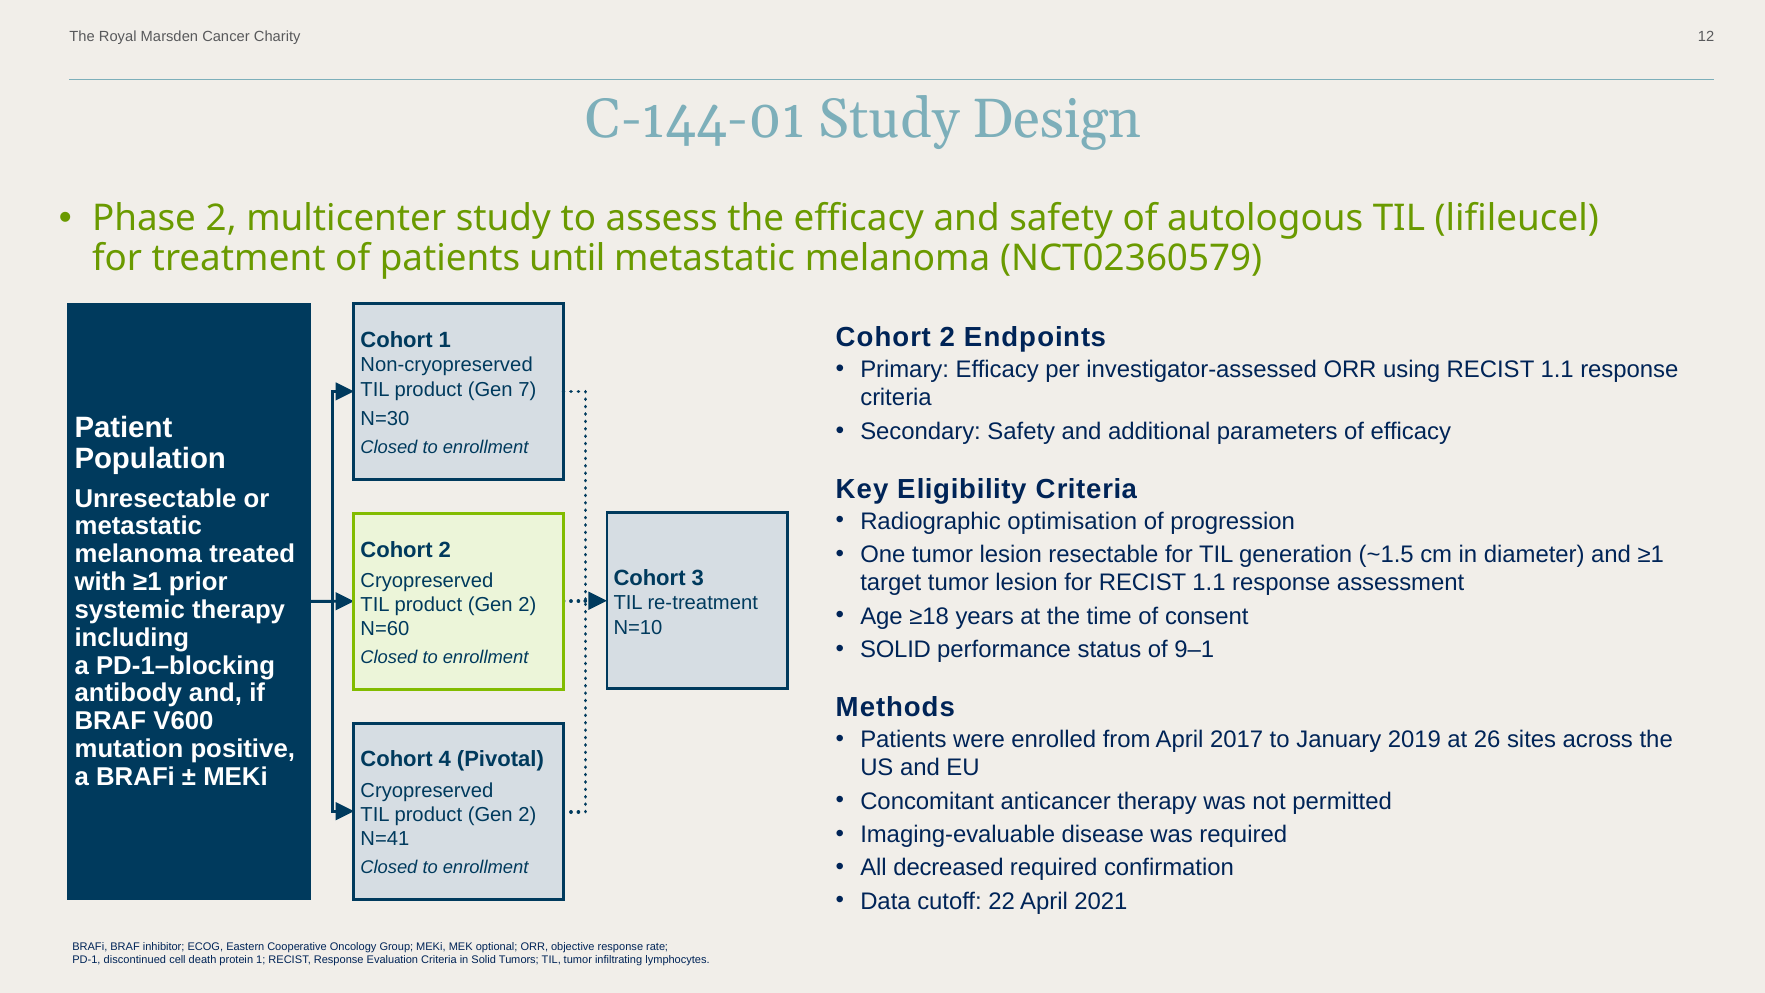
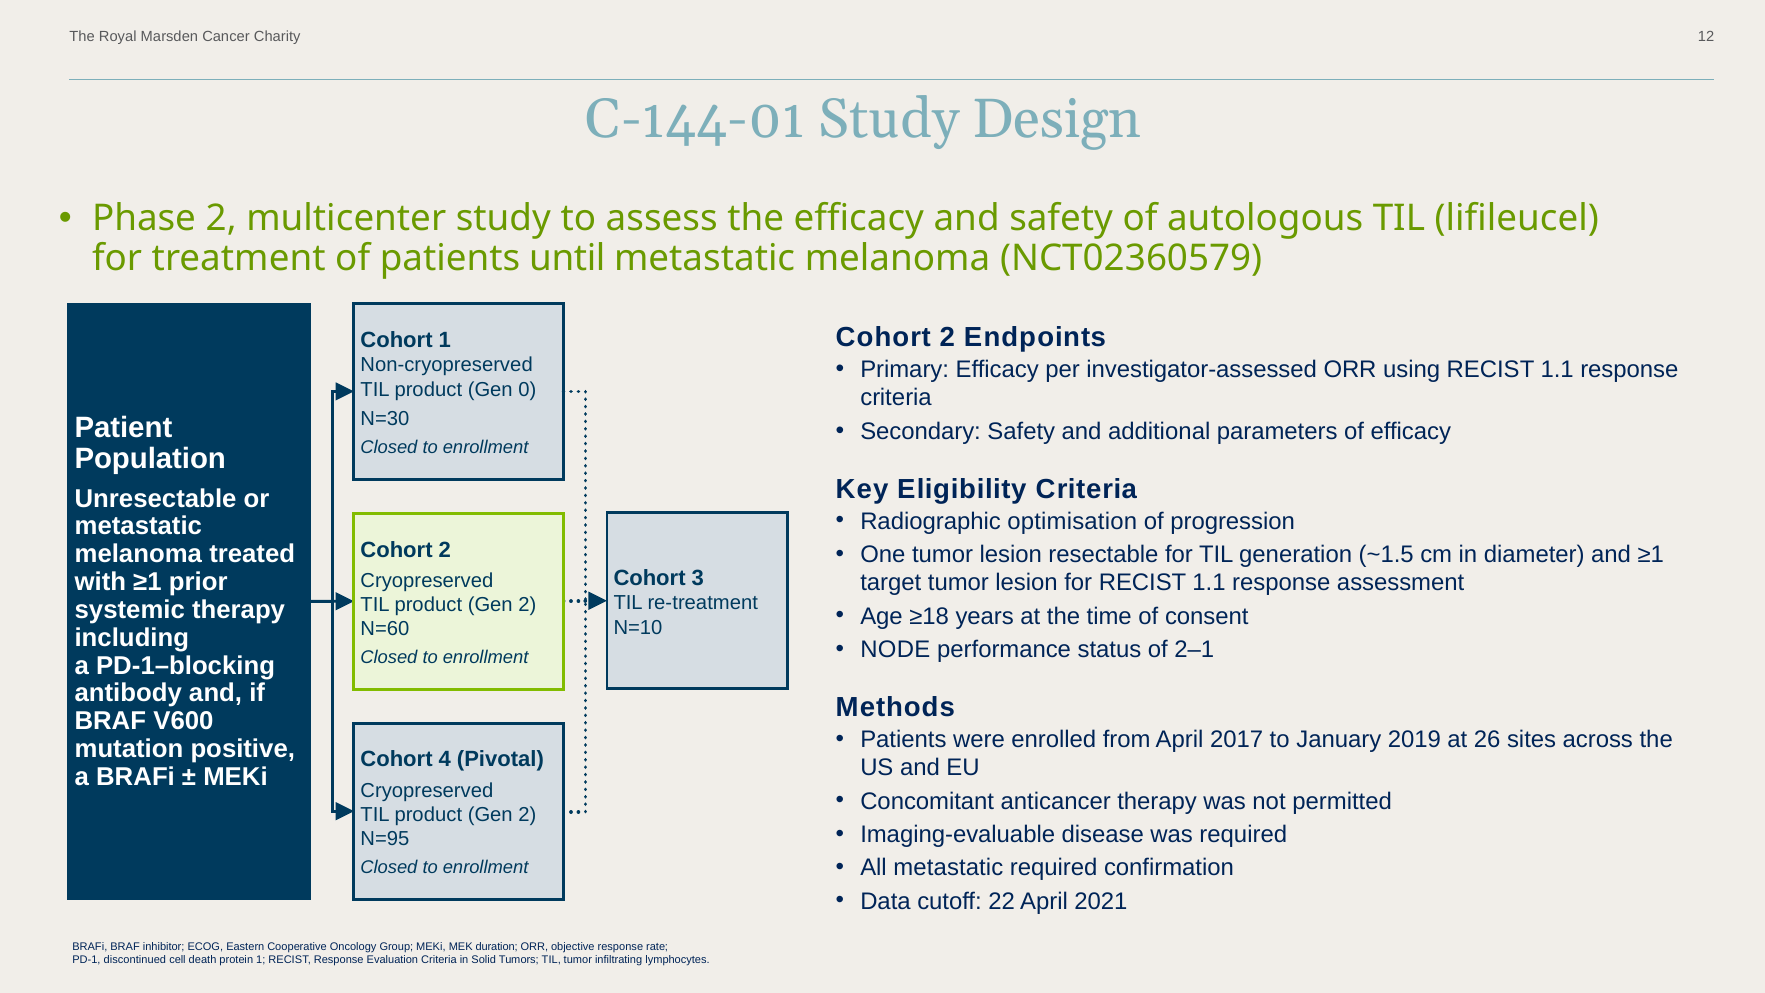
7: 7 -> 0 (527, 389)
SOLID: SOLID -> NODE (895, 649)
9–1: 9–1 -> 2–1 (1194, 649)
N=41: N=41 -> N=95 (385, 839)
All decreased: decreased -> metastatic (948, 868)
optional: optional -> duration (497, 947)
